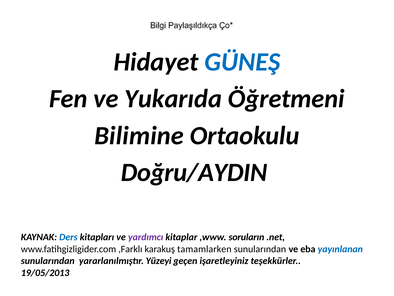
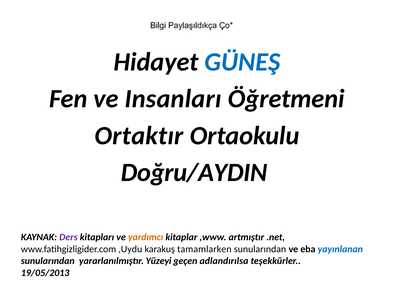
Yukarıda: Yukarıda -> Insanları (173, 99)
Bilimine: Bilimine -> Ortaktır (139, 135)
Ders colour: blue -> purple (68, 237)
yardımcı colour: purple -> orange (146, 237)
soruların: soruların -> artmıştır (246, 237)
,Farklı: ,Farklı -> ,Uydu (130, 249)
işaretleyiniz: işaretleyiniz -> adlandırılsa (224, 260)
